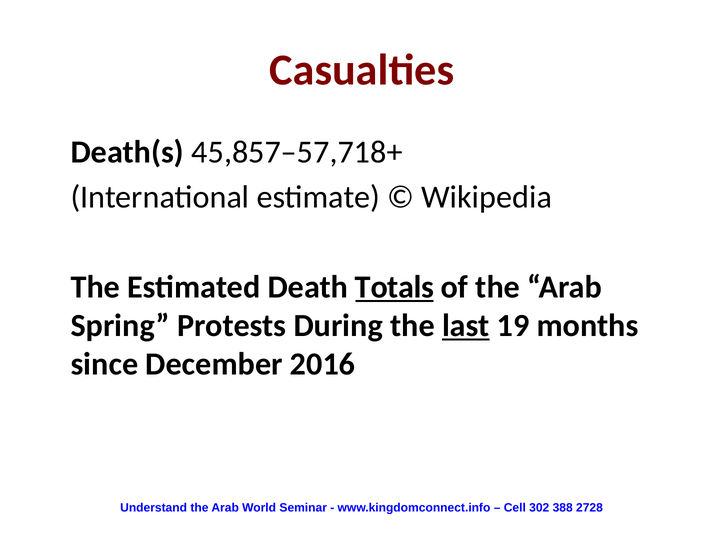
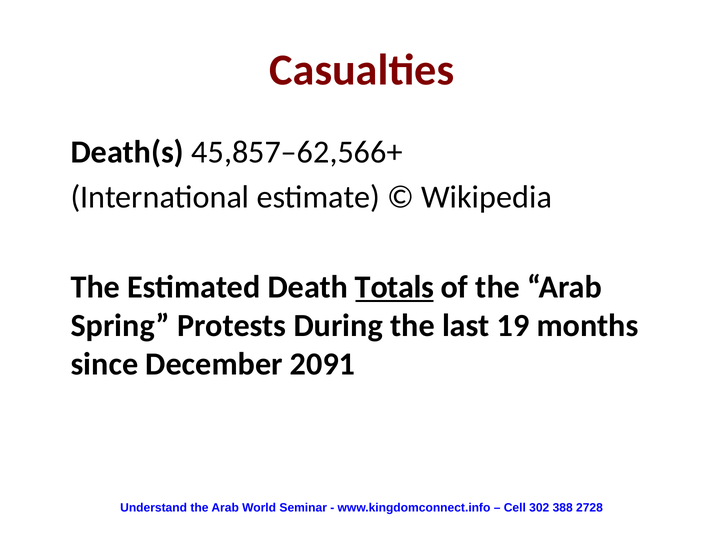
45,857–57,718+: 45,857–57,718+ -> 45,857–62,566+ (297, 152)
last underline: present -> none (466, 326)
2016: 2016 -> 2091 (323, 364)
